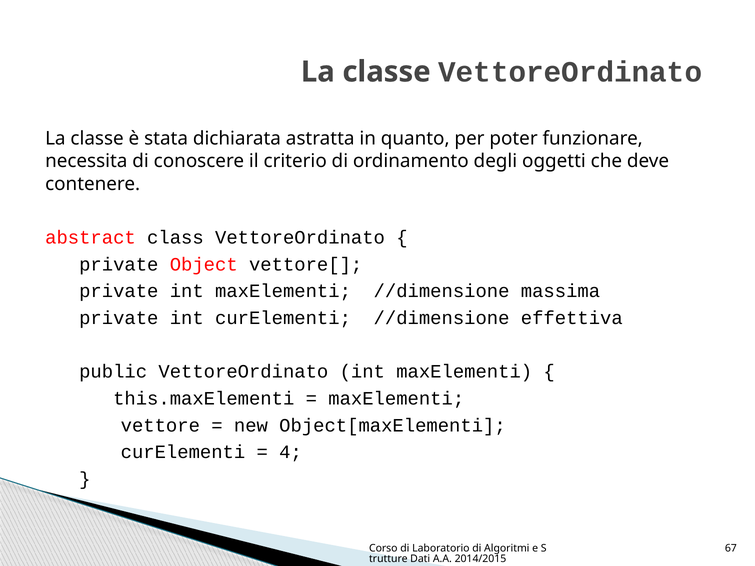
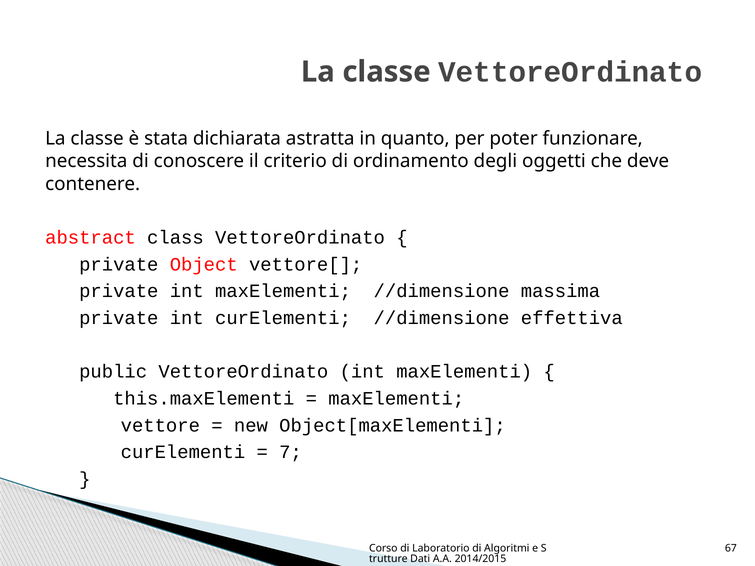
4: 4 -> 7 (291, 452)
